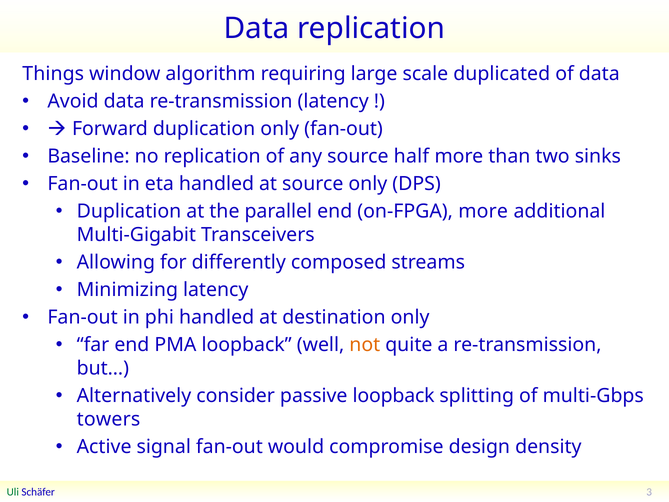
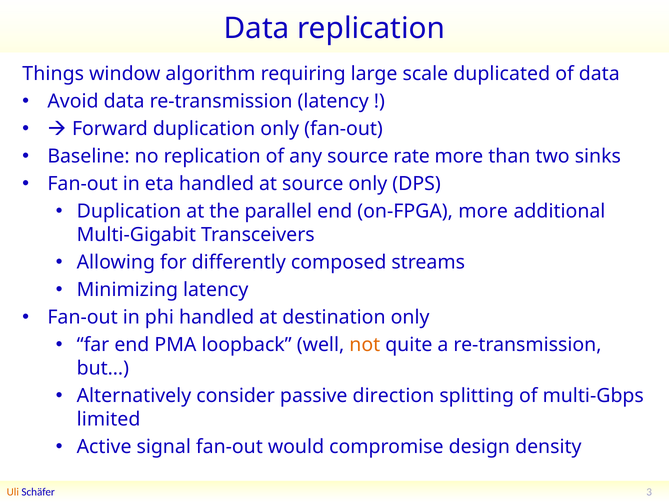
half: half -> rate (412, 156)
passive loopback: loopback -> direction (393, 396)
towers: towers -> limited (109, 419)
Uli colour: green -> orange (13, 492)
